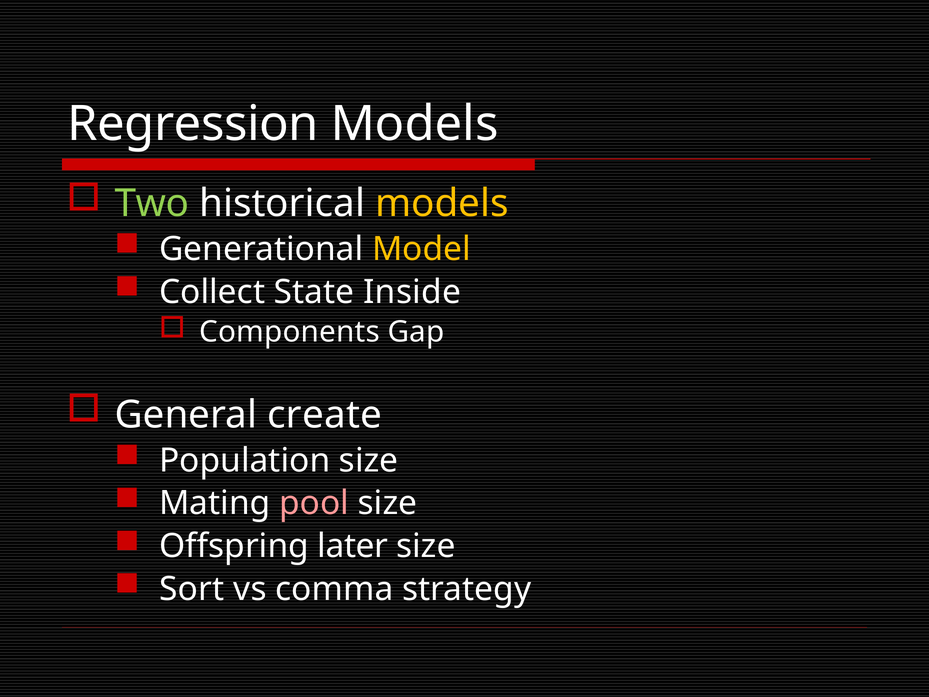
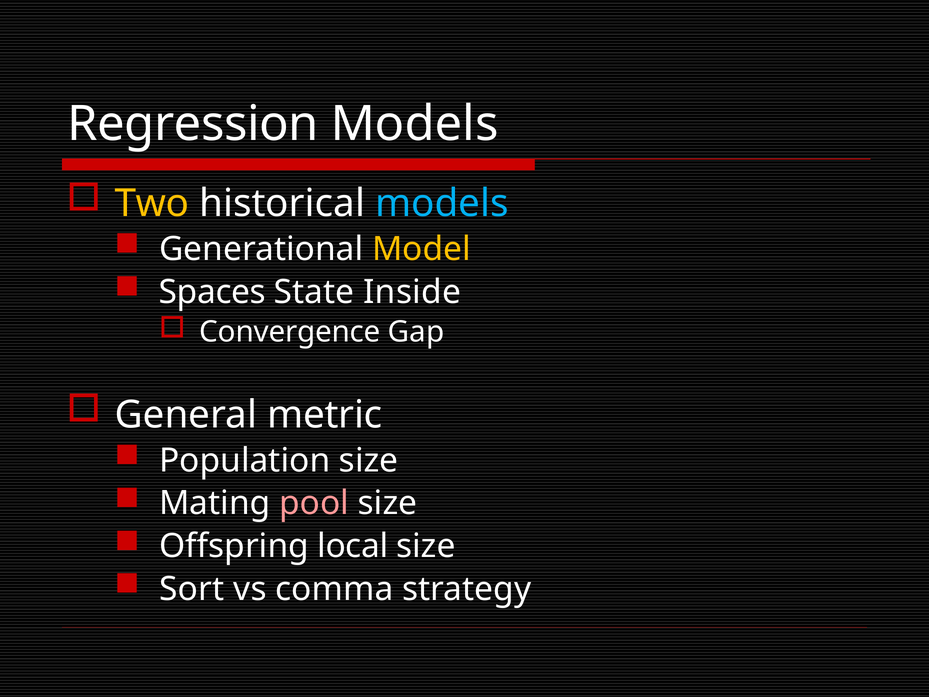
Two colour: light green -> yellow (152, 203)
models colour: yellow -> light blue (442, 203)
Collect: Collect -> Spaces (212, 292)
Components: Components -> Convergence (290, 332)
create: create -> metric (325, 415)
later: later -> local (353, 546)
